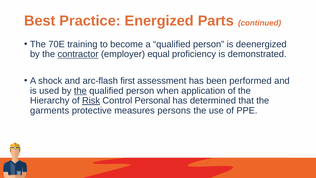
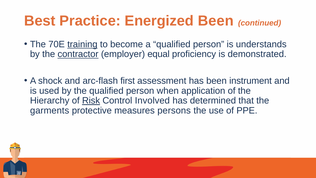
Energized Parts: Parts -> Been (216, 21)
training underline: none -> present (82, 44)
deenergized: deenergized -> understands (261, 44)
performed: performed -> instrument (251, 81)
the underline: present -> none (80, 91)
Personal: Personal -> Involved (152, 101)
